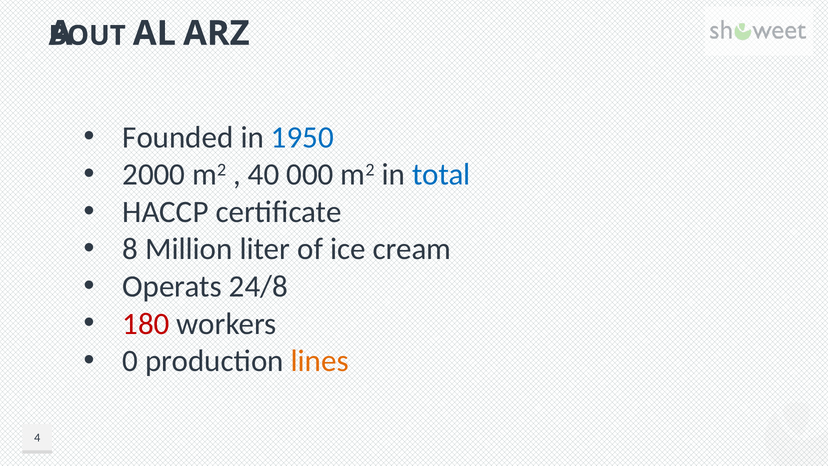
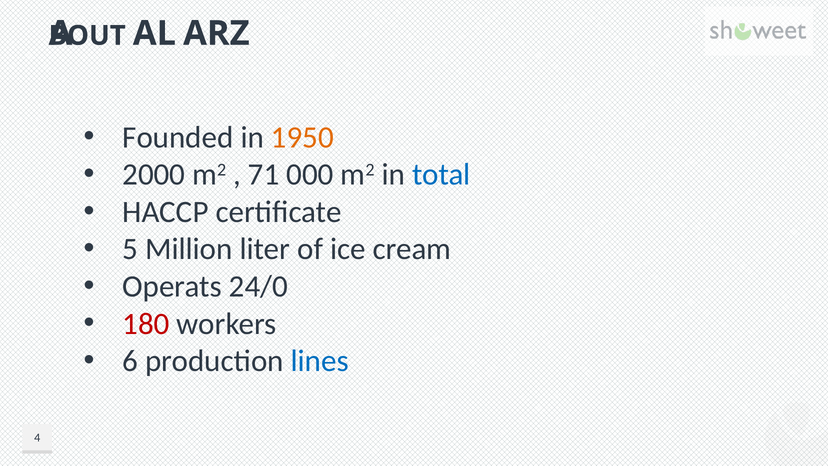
1950 colour: blue -> orange (302, 137)
40: 40 -> 71 (264, 175)
8: 8 -> 5 (130, 249)
24/8: 24/8 -> 24/0 (258, 286)
0: 0 -> 6 (130, 361)
lines colour: orange -> blue (320, 361)
